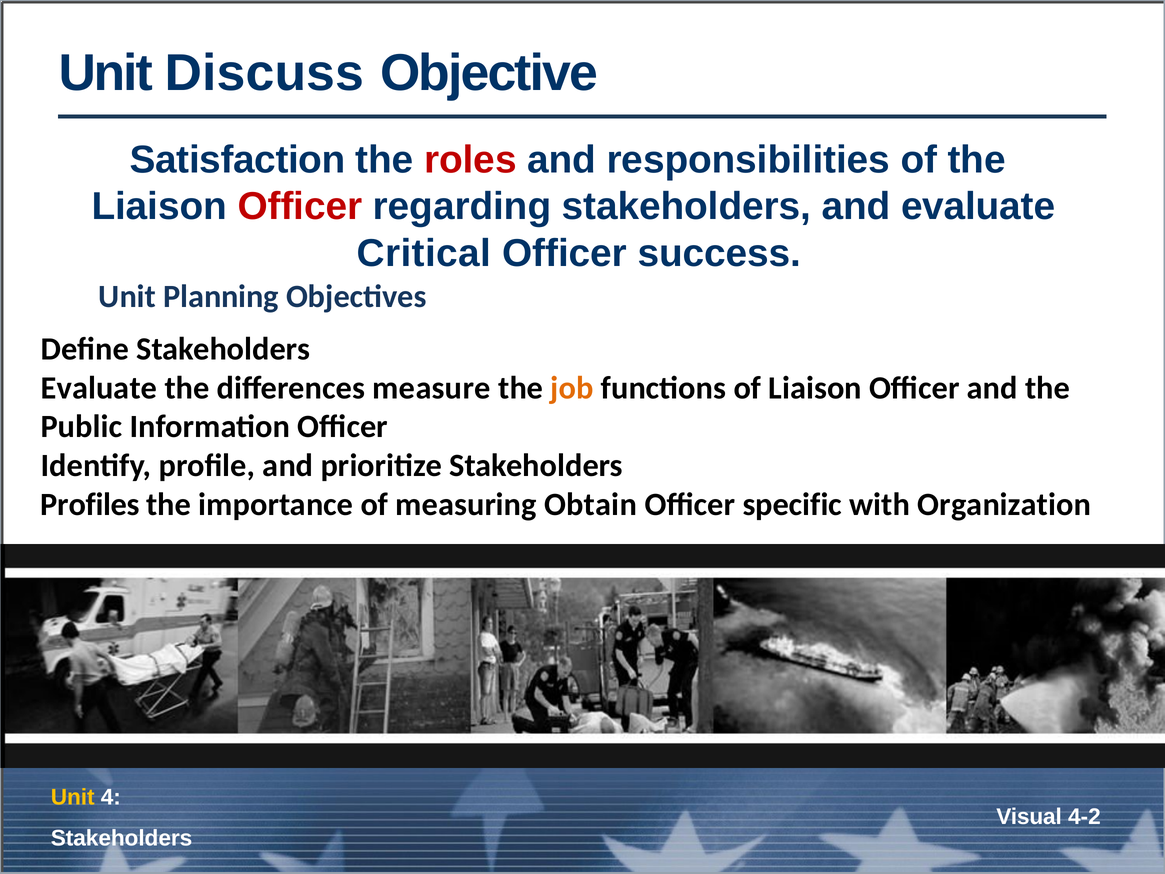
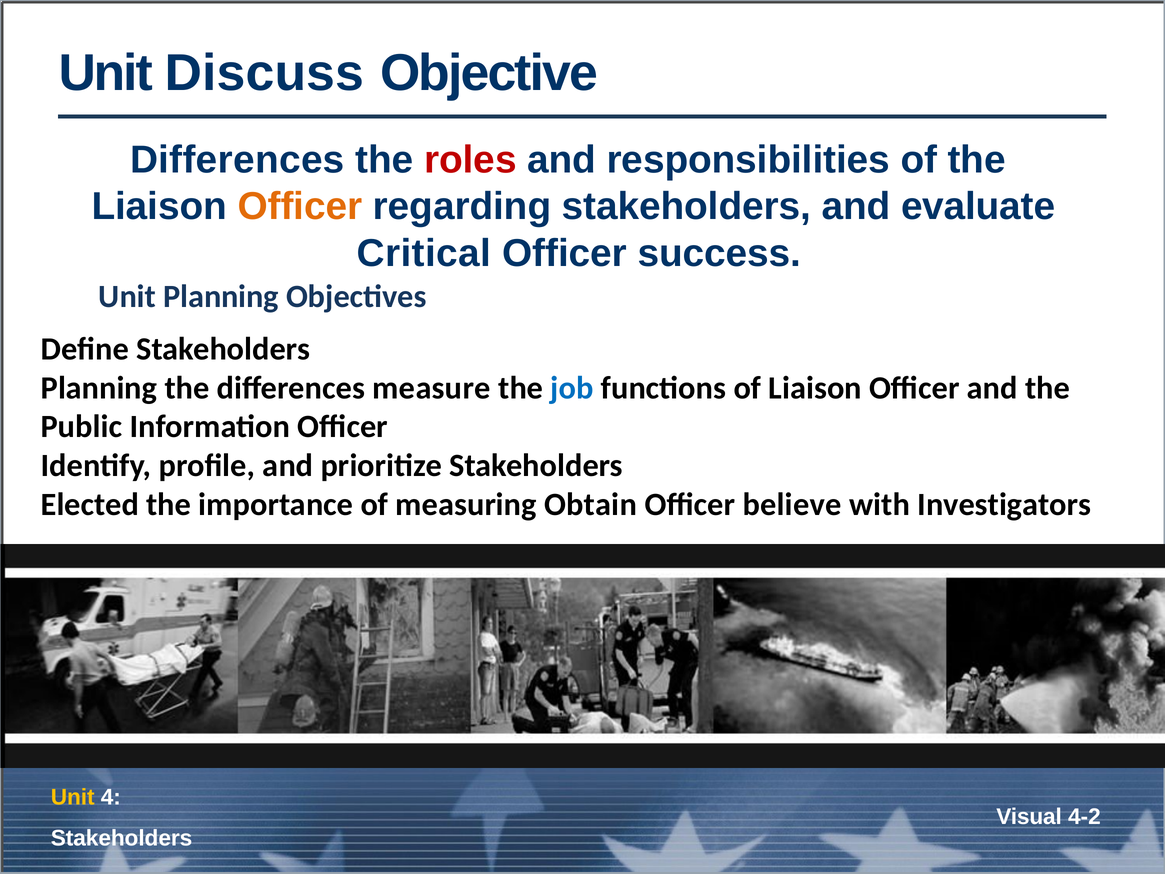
Satisfaction: Satisfaction -> Differences (237, 160)
Officer colour: red -> orange (300, 207)
Evaluate: Evaluate -> Planning (99, 388)
job colour: orange -> blue (572, 388)
Profiles: Profiles -> Elected (90, 504)
specific: specific -> believe (792, 504)
Organization: Organization -> Investigators (1004, 504)
